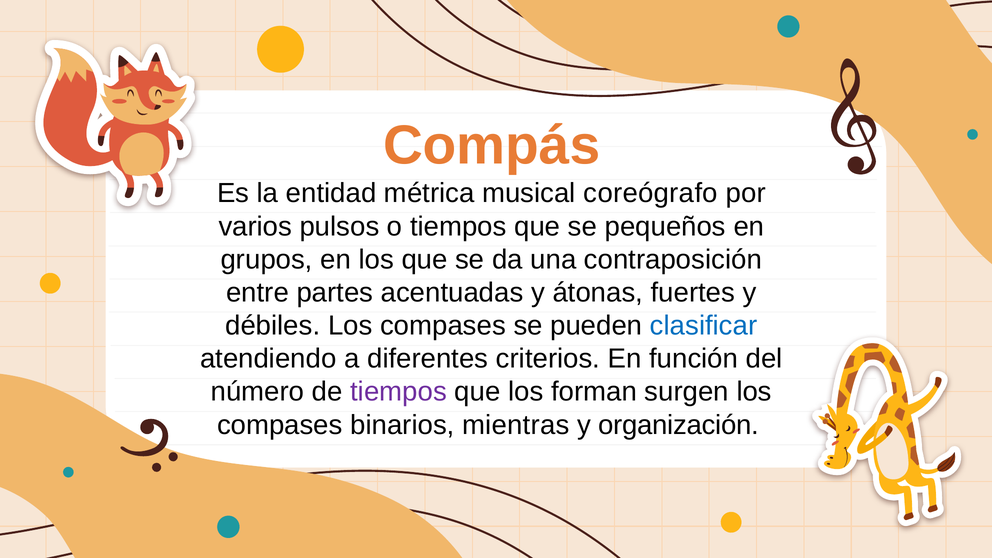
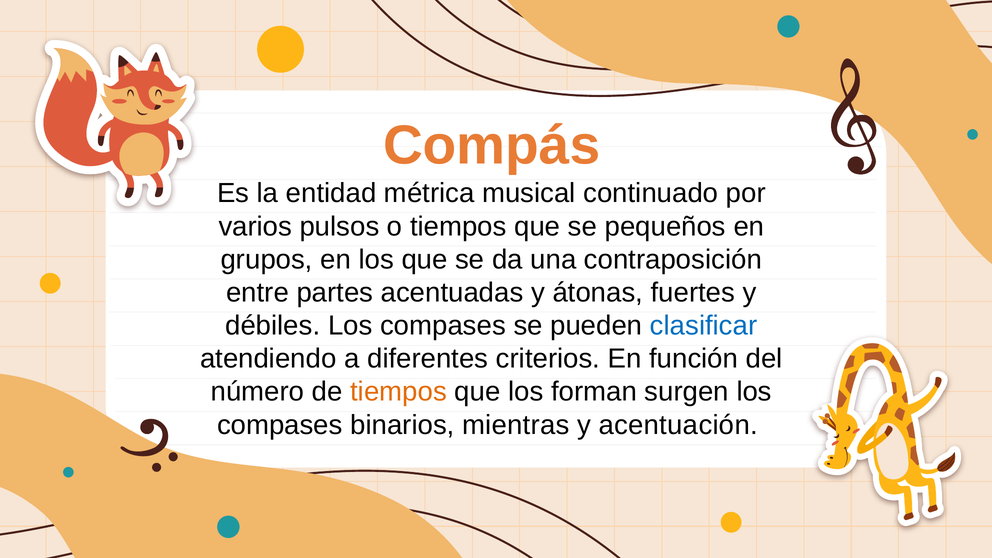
coreógrafo: coreógrafo -> continuado (651, 193)
tiempos colour: purple -> orange (399, 392)
organización: organización -> acentuación (678, 425)
